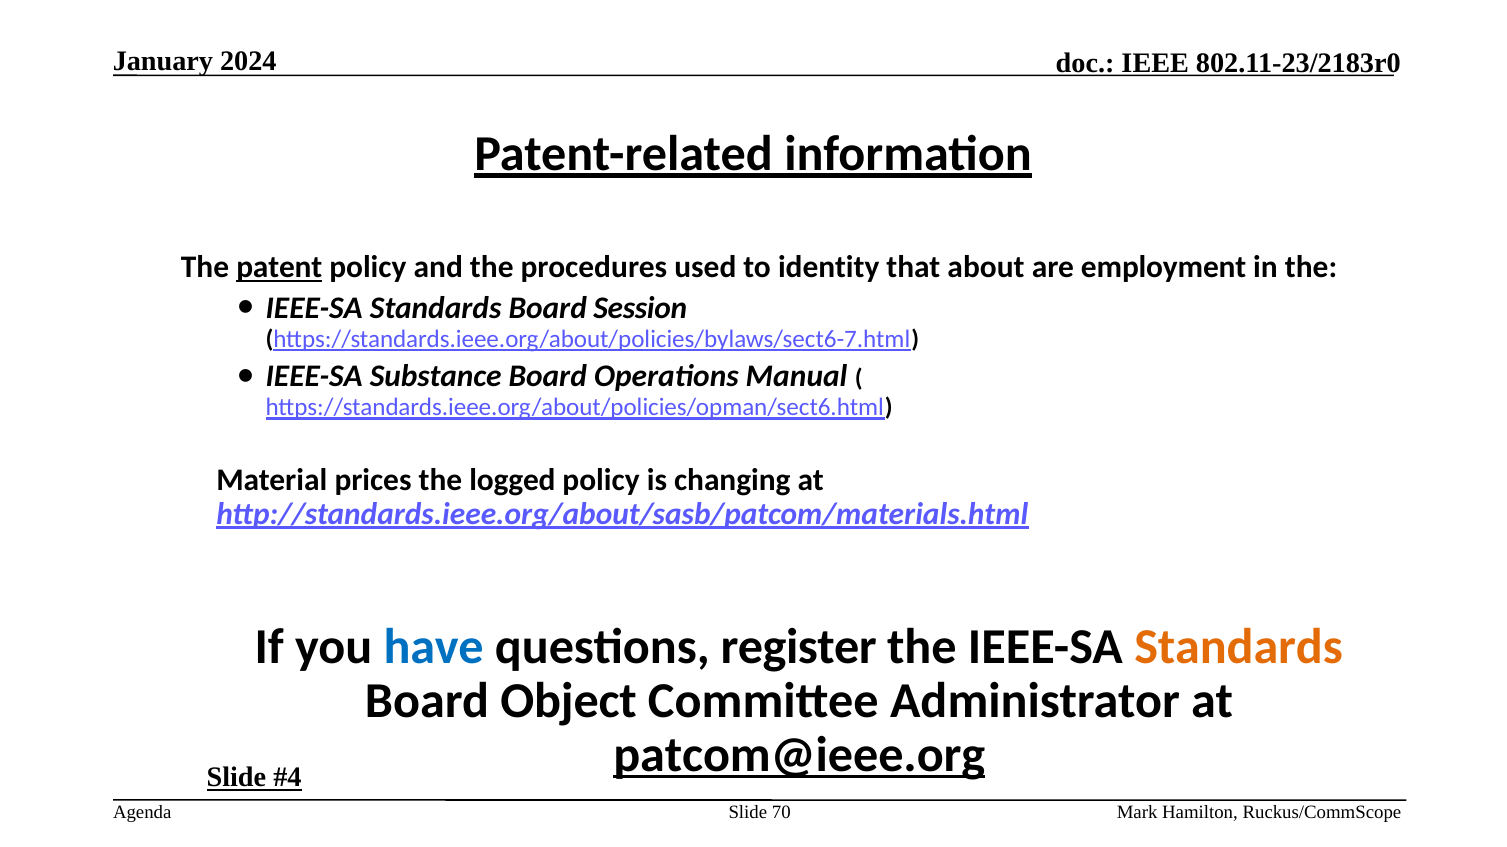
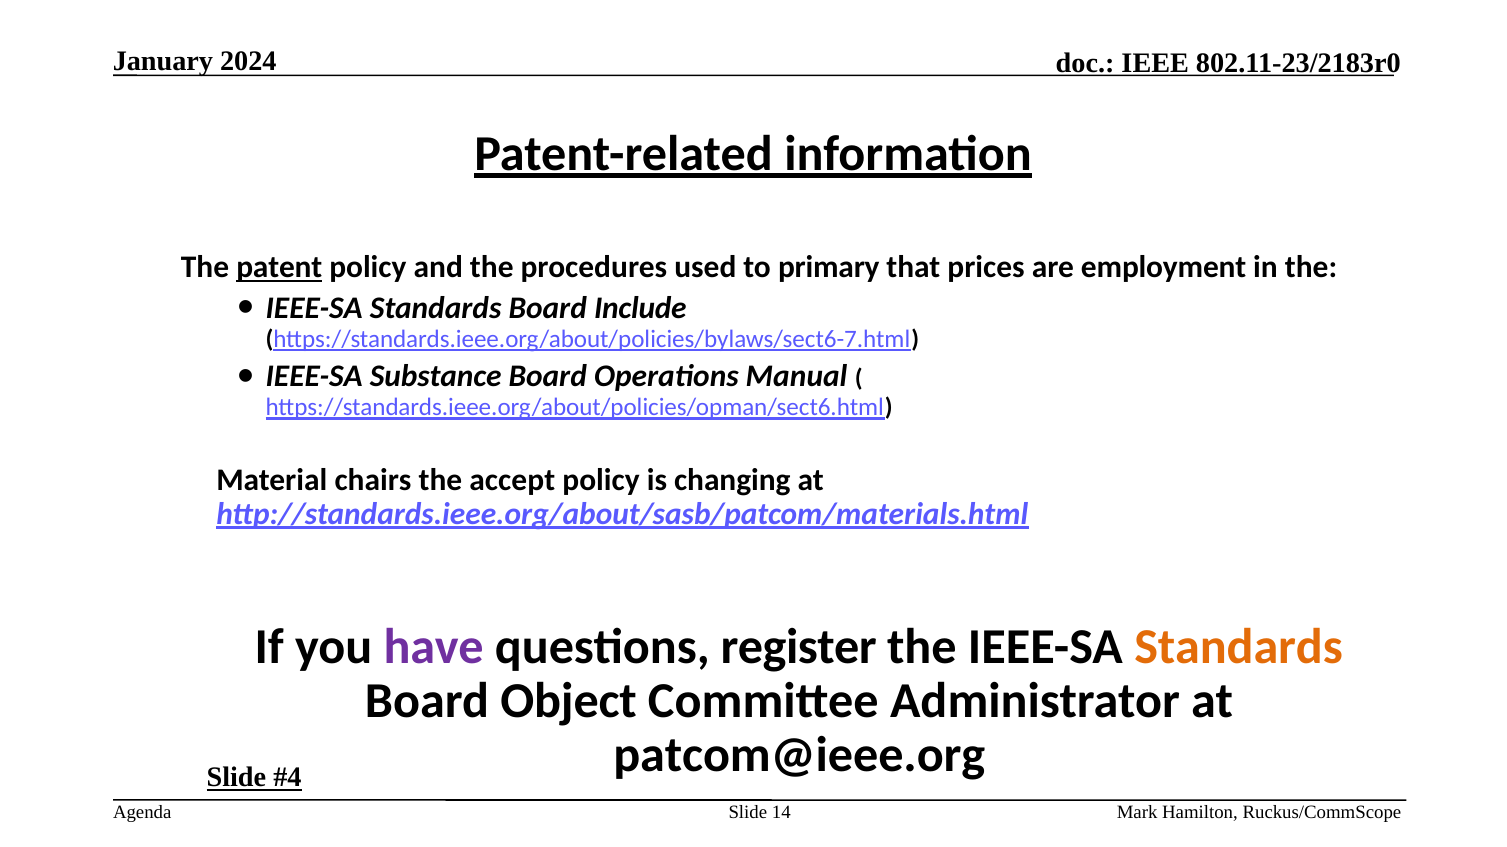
identity: identity -> primary (829, 267)
about: about -> prices (986, 267)
Session: Session -> Include (640, 308)
prices: prices -> chairs (373, 480)
logged: logged -> accept (512, 480)
have colour: blue -> purple (434, 647)
patcom@ieee.org underline: present -> none (799, 756)
70: 70 -> 14 (781, 813)
